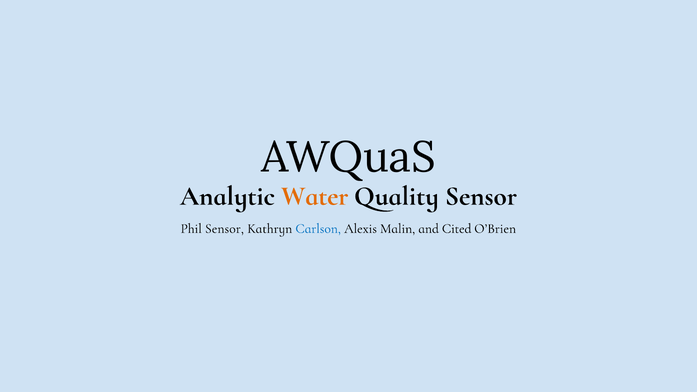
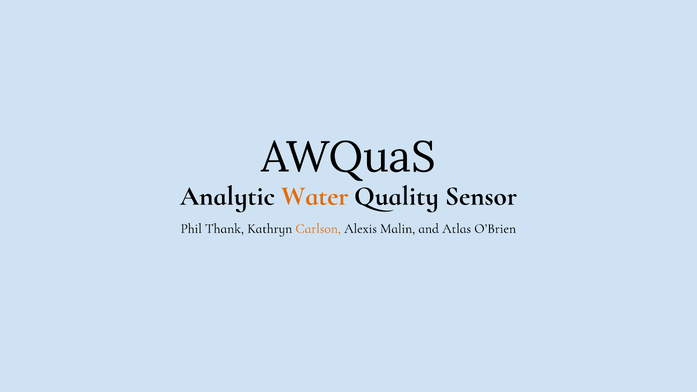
Phil Sensor: Sensor -> Thank (224, 228)
Carlson colour: blue -> orange (318, 228)
Cited: Cited -> Atlas (457, 228)
